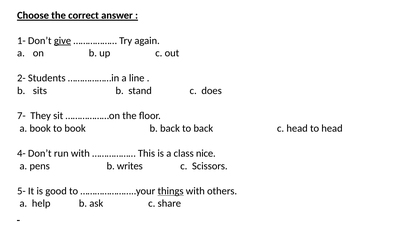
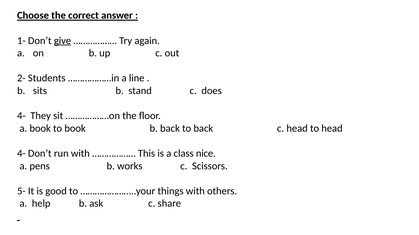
7-: 7- -> 4- (21, 116)
writes: writes -> works (130, 166)
things underline: present -> none (171, 192)
